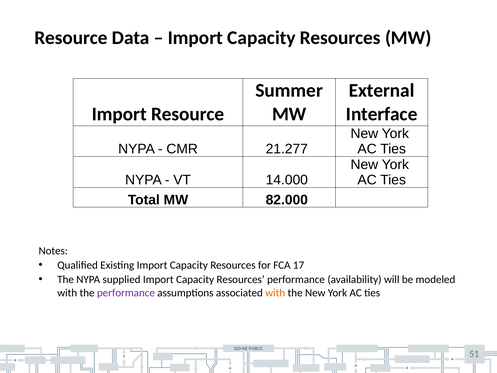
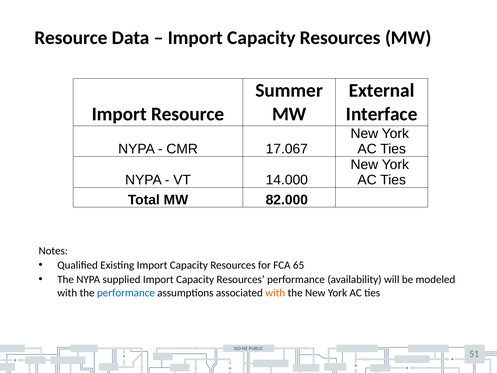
21.277: 21.277 -> 17.067 (287, 149)
17: 17 -> 65 (299, 265)
performance colour: purple -> blue (126, 293)
